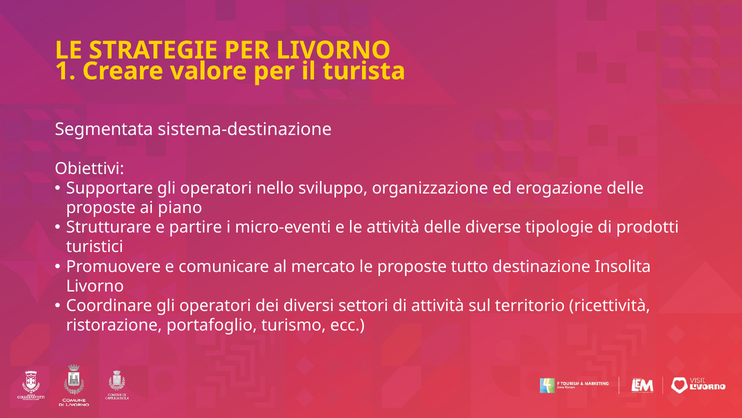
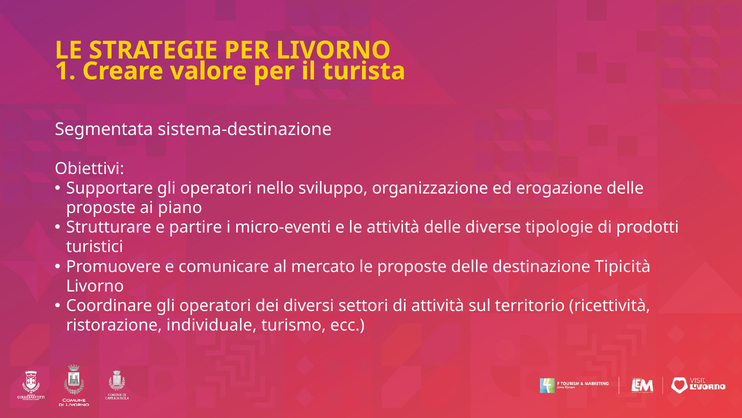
proposte tutto: tutto -> delle (470, 266)
Insolita: Insolita -> Tipicità (623, 266)
portafoglio: portafoglio -> individuale (212, 325)
